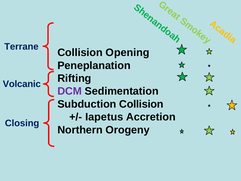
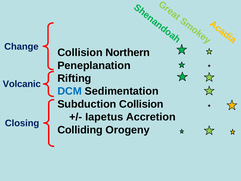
Terrane: Terrane -> Change (21, 46)
Opening: Opening -> Northern (128, 53)
DCM colour: purple -> blue (70, 91)
Northern: Northern -> Colliding (80, 130)
